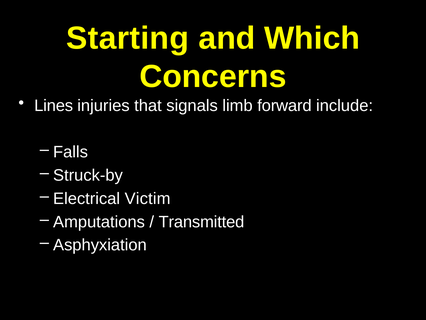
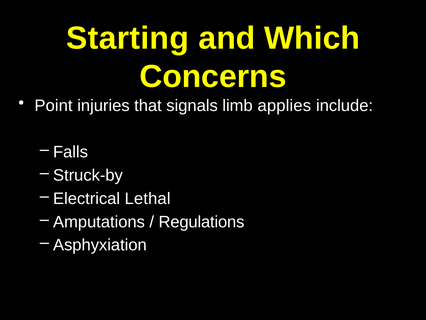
Lines: Lines -> Point (54, 106)
forward: forward -> applies (284, 106)
Victim: Victim -> Lethal (148, 198)
Transmitted: Transmitted -> Regulations (201, 222)
